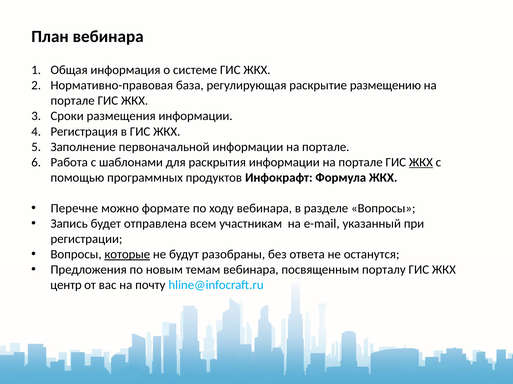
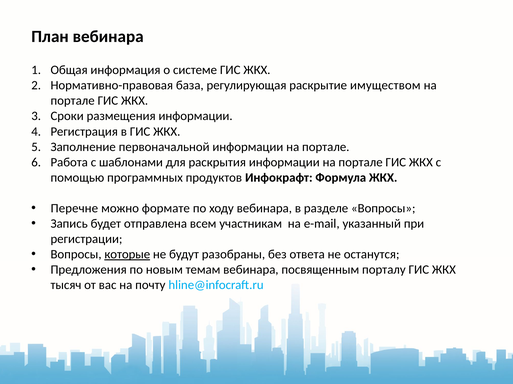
размещению: размещению -> имуществом (385, 86)
ЖКХ underline: present -> none (421, 162)
центр: центр -> тысяч (66, 286)
